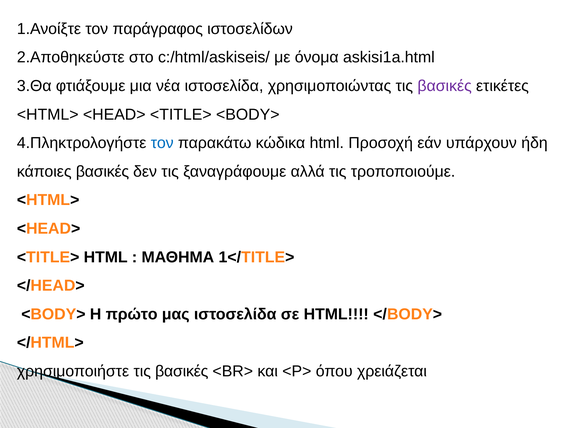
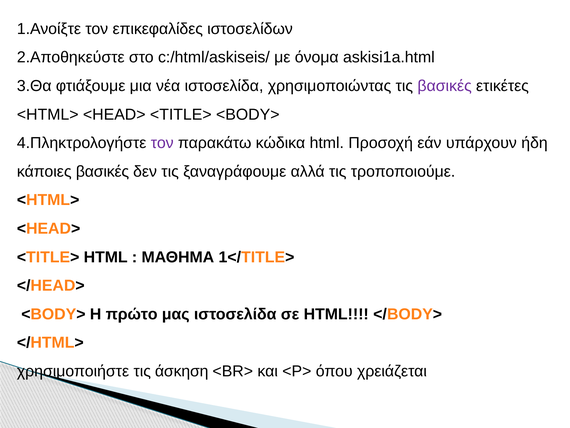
παράγραφος: παράγραφος -> επικεφαλίδες (158, 29)
τον colour: blue -> purple (162, 143)
χρησιμοποιήστε τις βασικές: βασικές -> άσκηση (182, 371)
